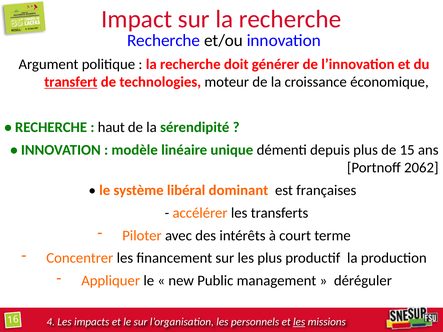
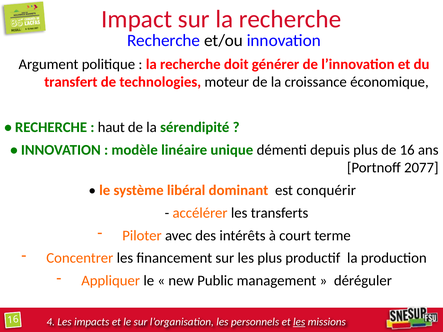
transfert underline: present -> none (71, 82)
de 15: 15 -> 16 (407, 150)
2062: 2062 -> 2077 (421, 168)
françaises: françaises -> conquérir (326, 190)
